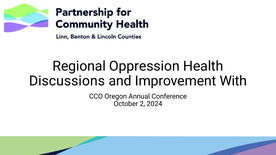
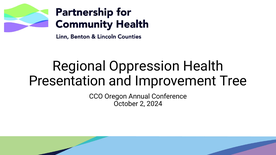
Discussions: Discussions -> Presentation (67, 81)
With: With -> Tree (233, 81)
